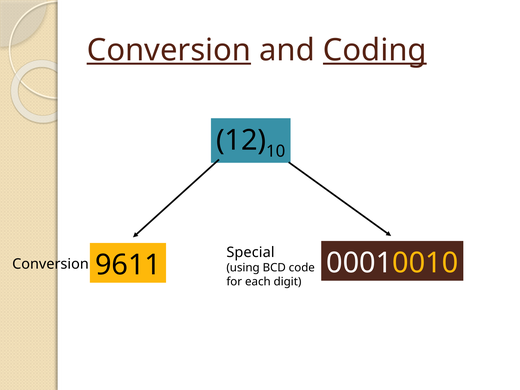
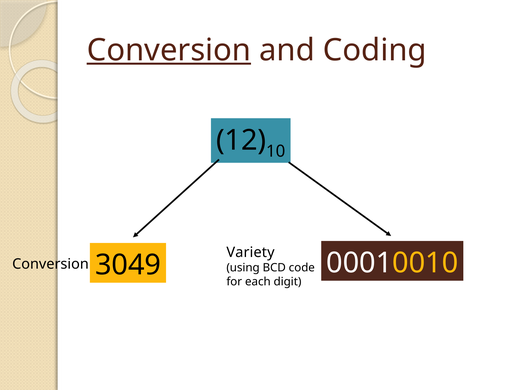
Coding underline: present -> none (375, 50)
Special: Special -> Variety (251, 252)
9611: 9611 -> 3049 (128, 265)
